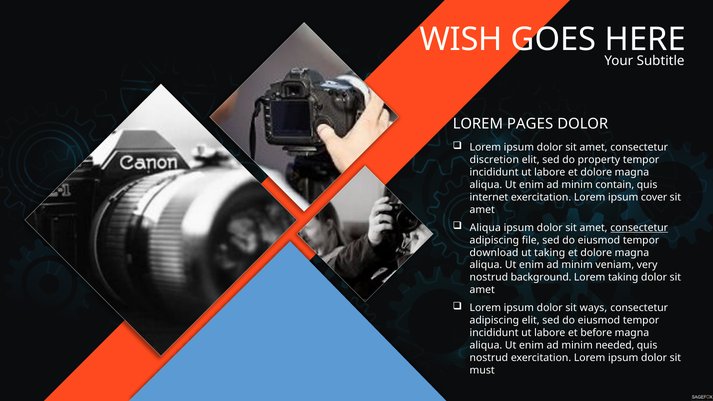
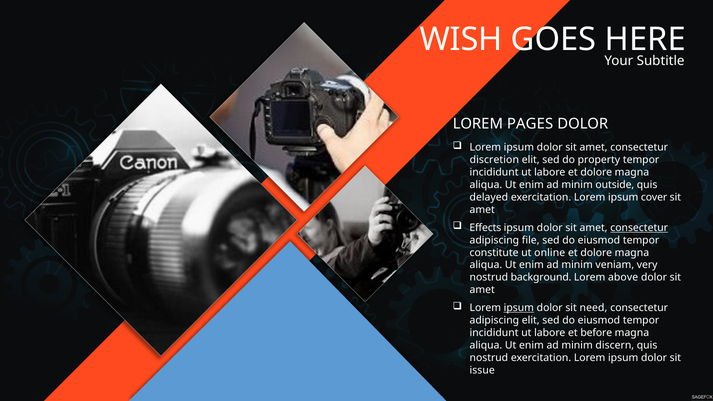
contain: contain -> outside (615, 185)
internet: internet -> delayed (489, 197)
Aliqua: Aliqua -> Effects (485, 228)
download: download -> constitute (494, 253)
ut taking: taking -> online (550, 253)
Lorem taking: taking -> above (623, 278)
ipsum underline: none -> present (519, 308)
ways: ways -> need (593, 308)
needed: needed -> discern (615, 345)
must: must -> issue (482, 370)
